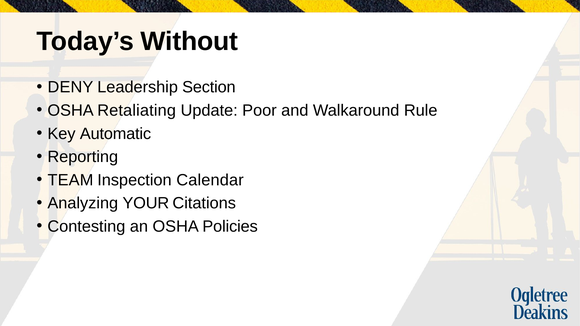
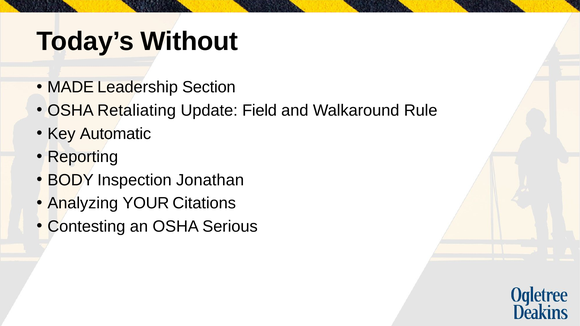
DENY: DENY -> MADE (71, 87)
Poor: Poor -> Field (260, 111)
TEAM: TEAM -> BODY (71, 180)
Calendar: Calendar -> Jonathan (210, 180)
Policies: Policies -> Serious (230, 227)
